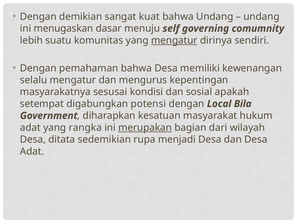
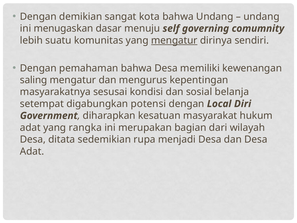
kuat: kuat -> kota (149, 17)
selalu: selalu -> saling (34, 80)
apakah: apakah -> belanja (232, 92)
Bila: Bila -> Diri (243, 104)
merupakan underline: present -> none (145, 127)
